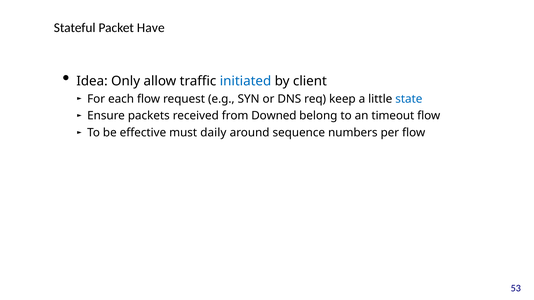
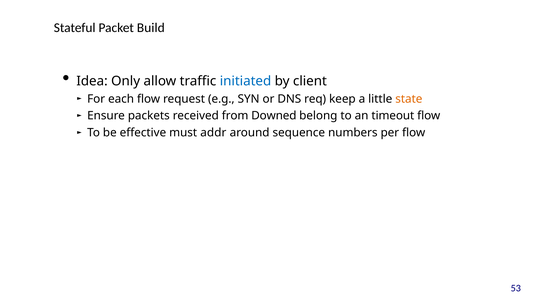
Have: Have -> Build (151, 28)
state colour: blue -> orange (409, 99)
daily: daily -> addr (213, 133)
